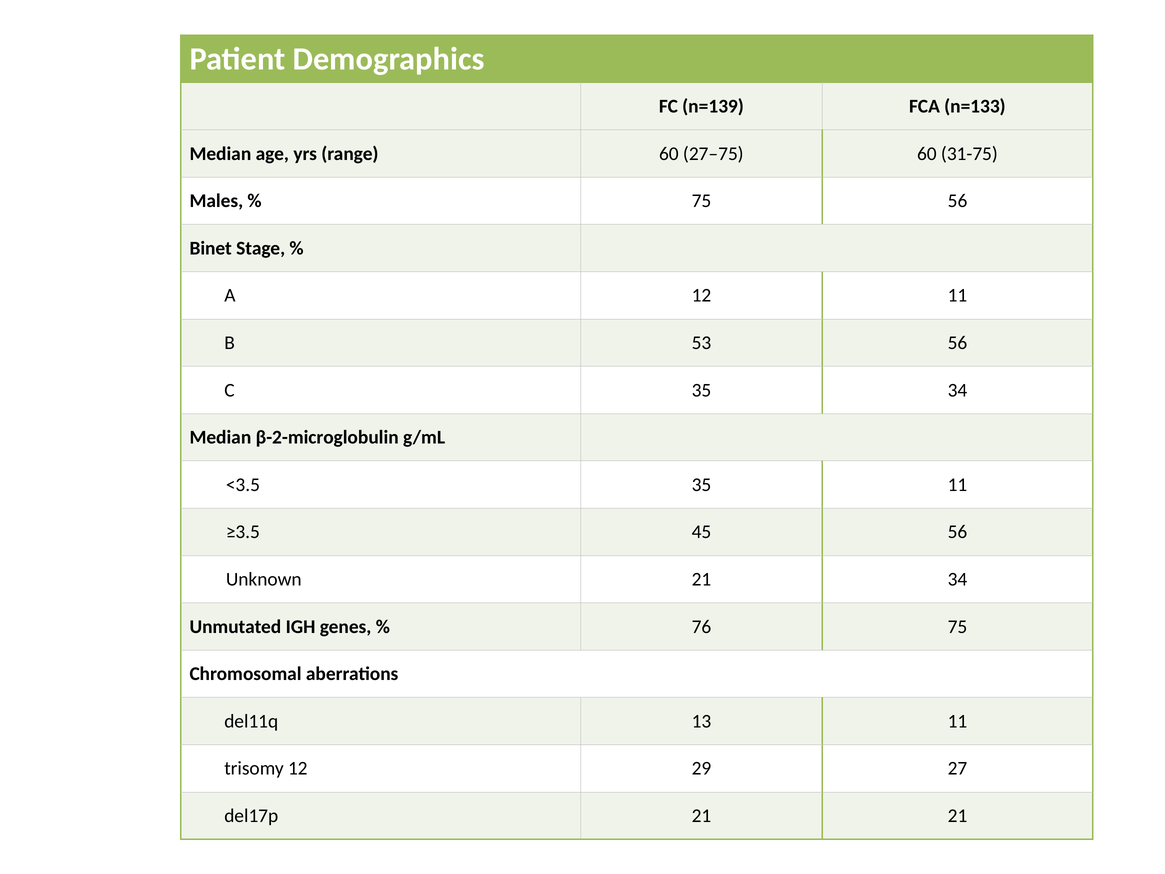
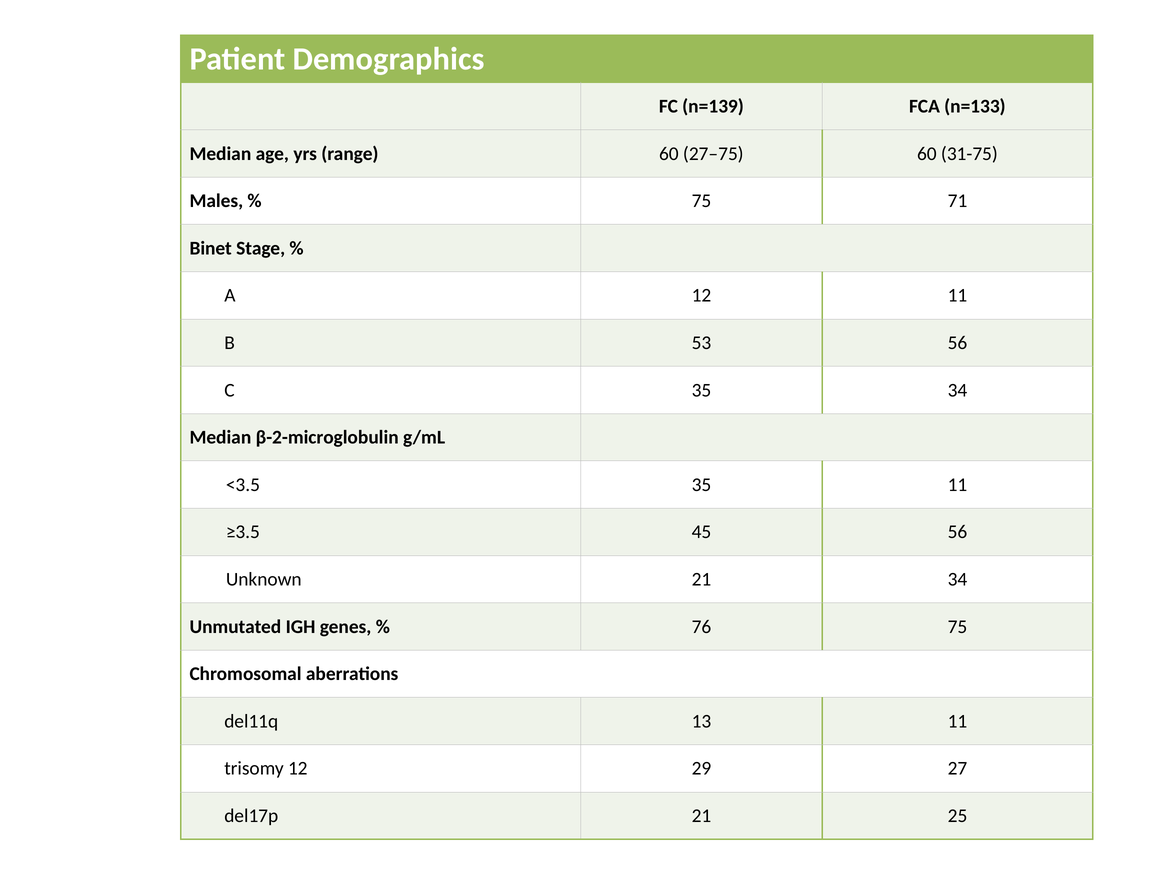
75 56: 56 -> 71 (958, 201)
21 21: 21 -> 25 (958, 816)
